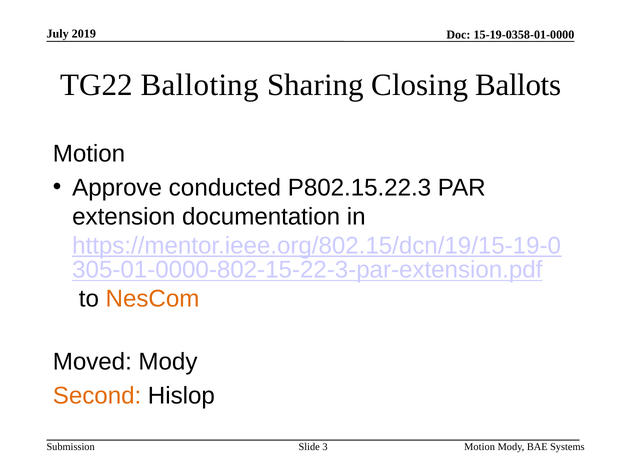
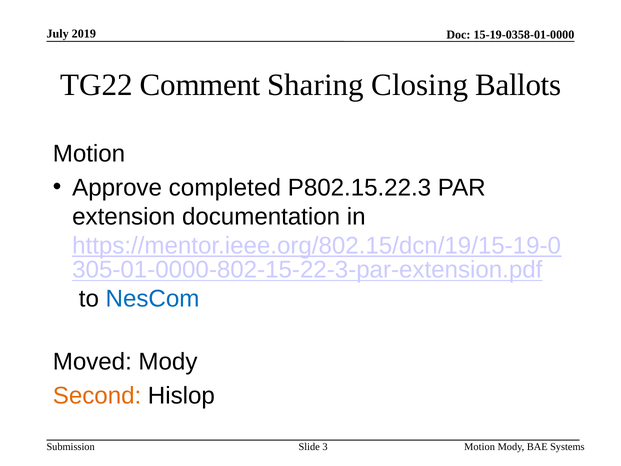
Balloting: Balloting -> Comment (200, 85)
conducted: conducted -> completed (225, 188)
NesCom colour: orange -> blue (153, 299)
